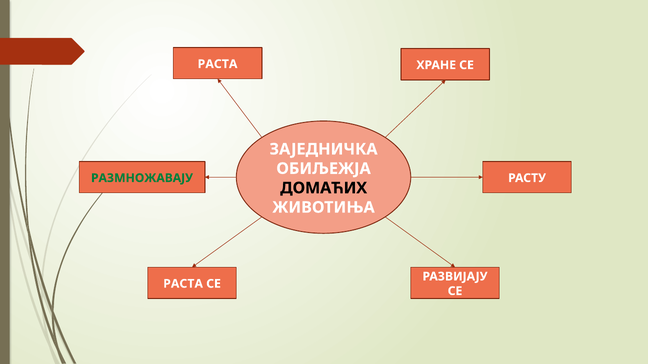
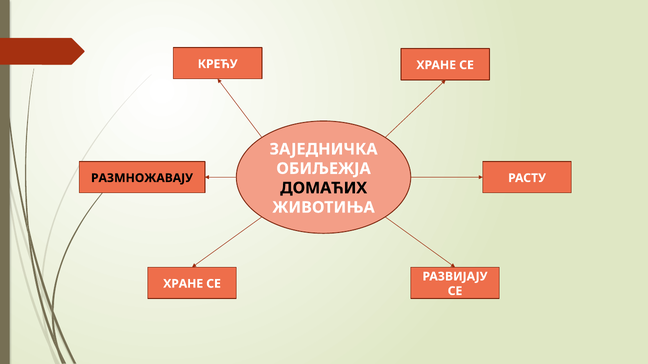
РАСТА: РАСТА -> КРЕЋУ (218, 64)
РАЗМНОЖАВАЈУ colour: green -> black (142, 178)
РАСТА: РАСТА -> ХРАНЕ (183, 284)
